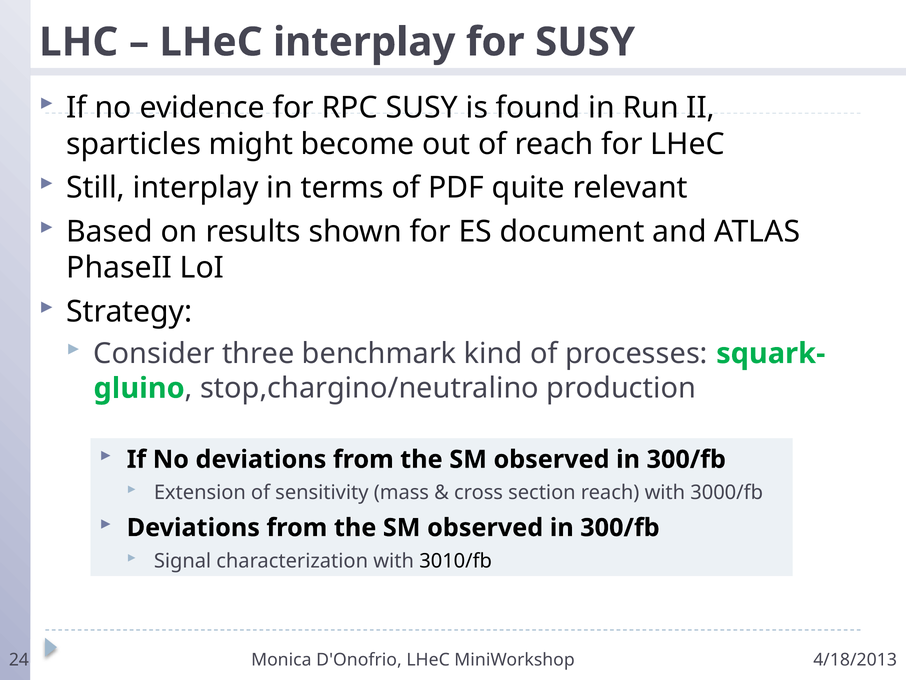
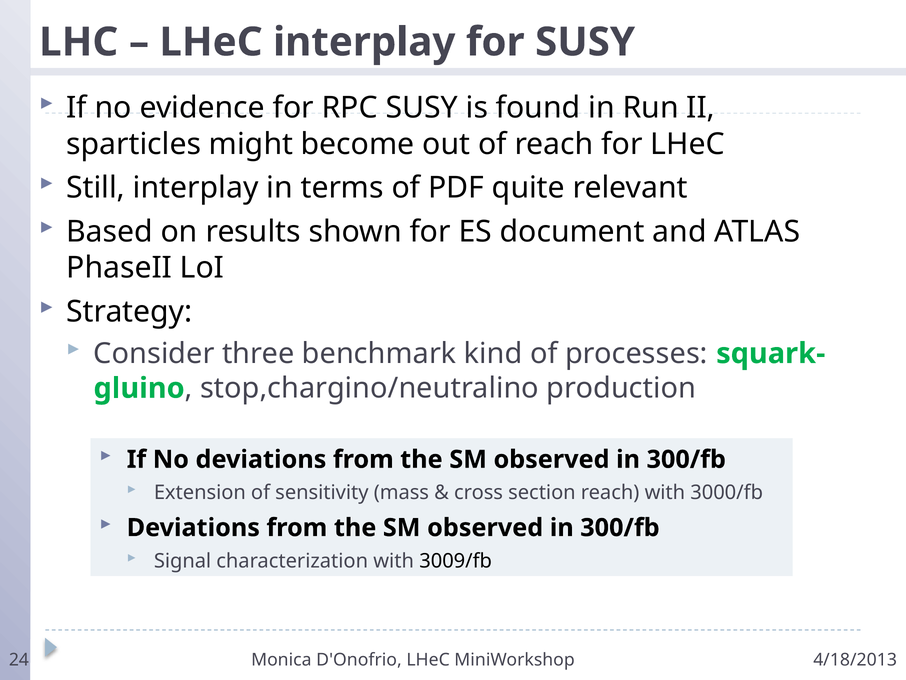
3010/fb: 3010/fb -> 3009/fb (456, 561)
